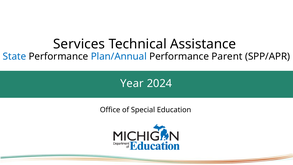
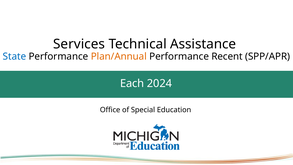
Plan/Annual colour: blue -> orange (119, 57)
Parent: Parent -> Recent (227, 57)
Year: Year -> Each (132, 83)
